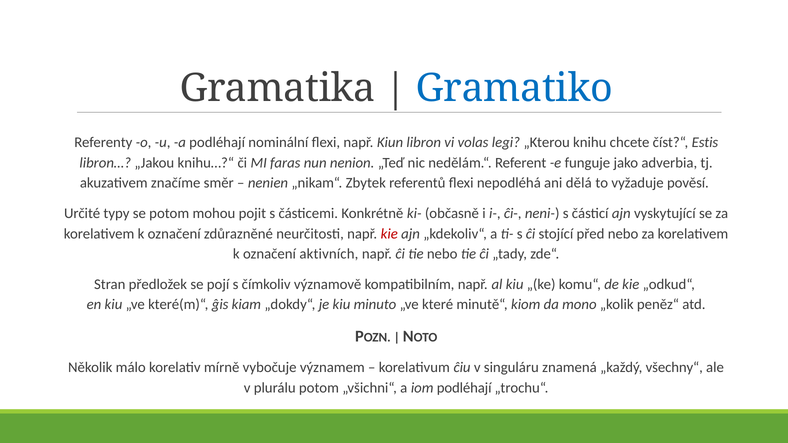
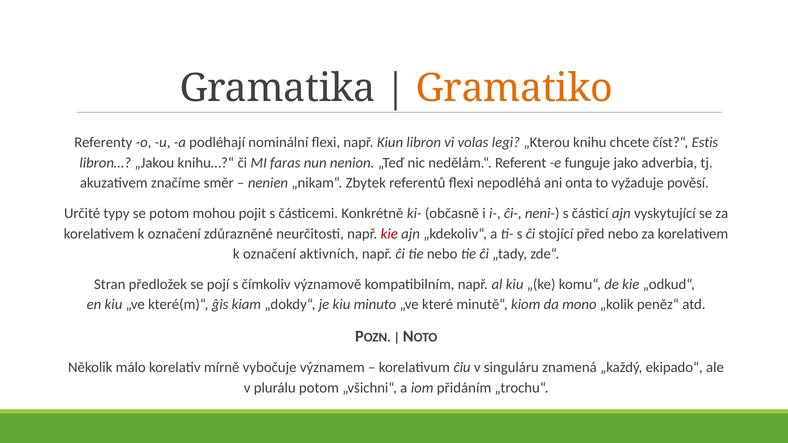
Gramatiko colour: blue -> orange (514, 88)
dělá: dělá -> onta (579, 183)
všechny“: všechny“ -> ekipado“ (674, 368)
iom podléhají: podléhají -> přidáním (464, 388)
